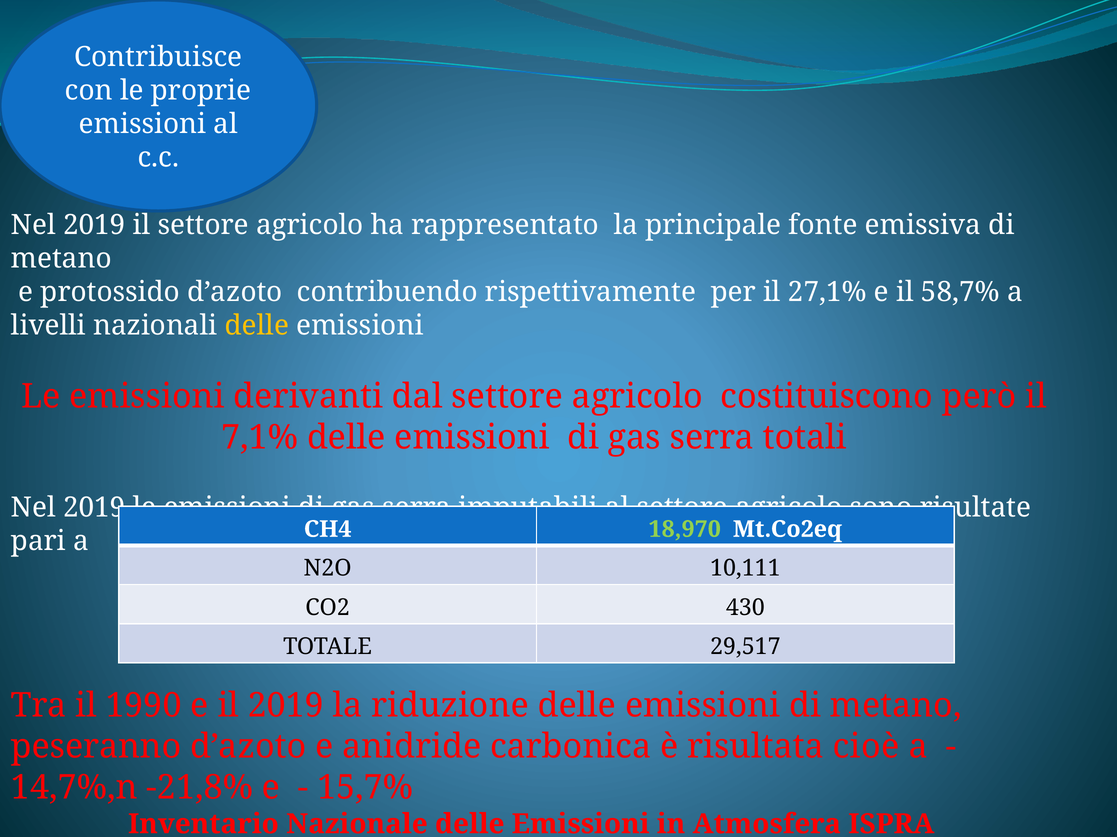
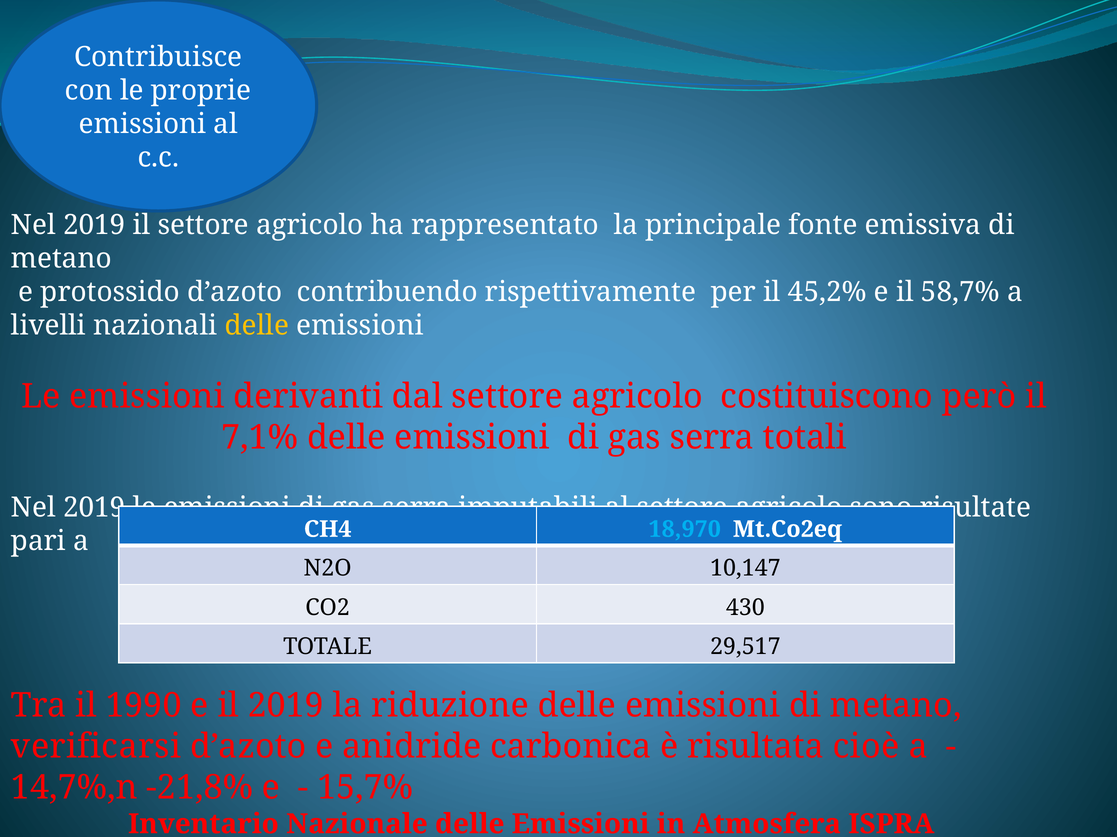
27,1%: 27,1% -> 45,2% (827, 292)
18,970 colour: light green -> light blue (685, 530)
10,111: 10,111 -> 10,147 (745, 569)
peseranno: peseranno -> verificarsi (96, 747)
